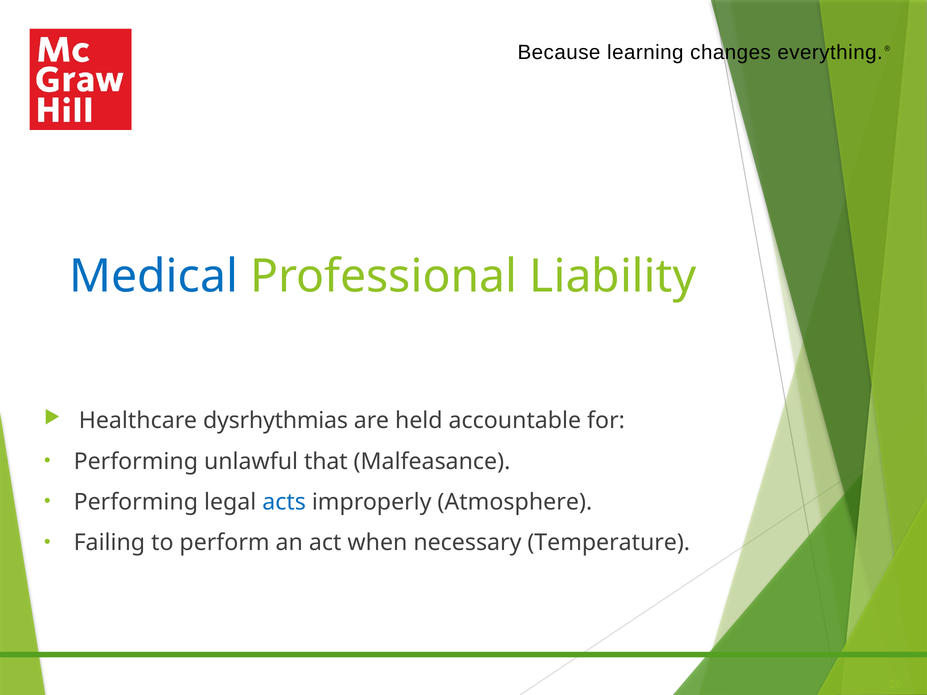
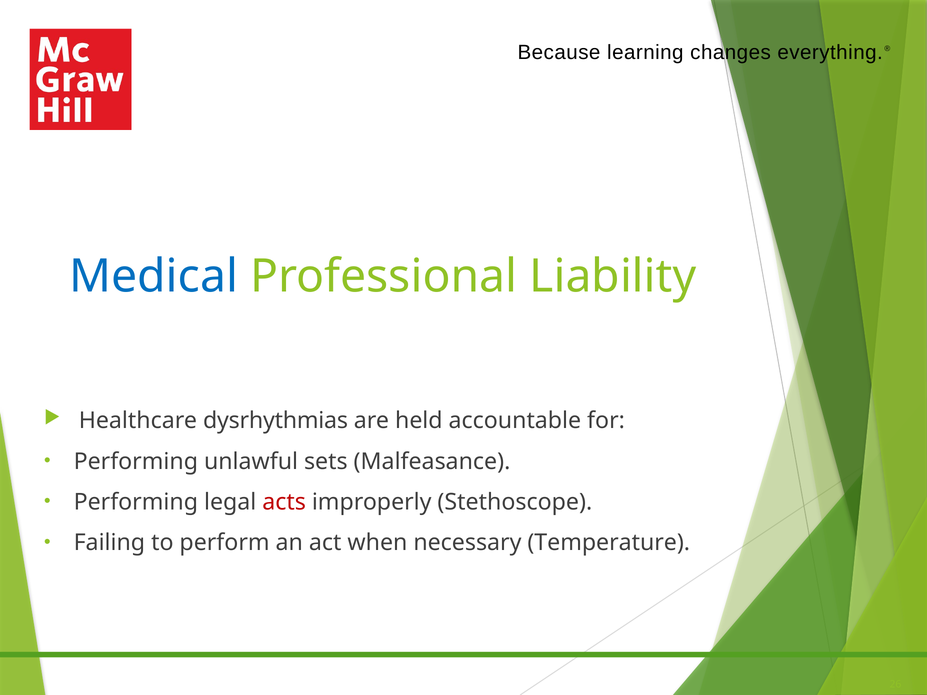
that: that -> sets (326, 462)
acts colour: blue -> red (284, 502)
Atmosphere: Atmosphere -> Stethoscope (515, 502)
